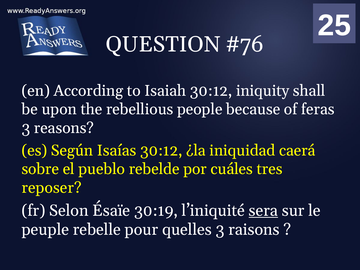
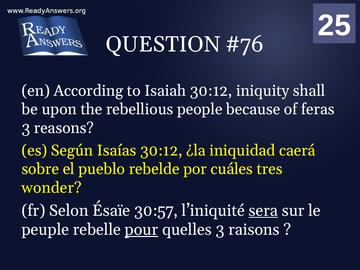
reposer: reposer -> wonder (51, 188)
30:19: 30:19 -> 30:57 (156, 210)
pour underline: none -> present (141, 230)
